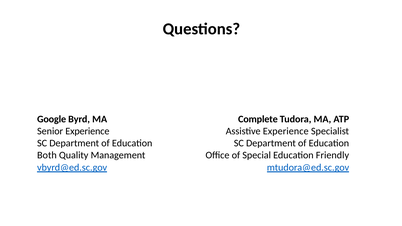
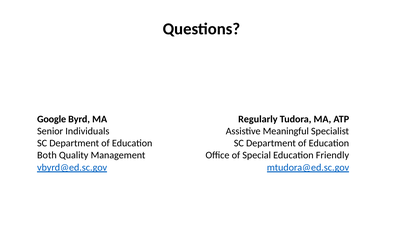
Complete: Complete -> Regularly (258, 119)
Senior Experience: Experience -> Individuals (87, 131)
Assistive Experience: Experience -> Meaningful (286, 131)
